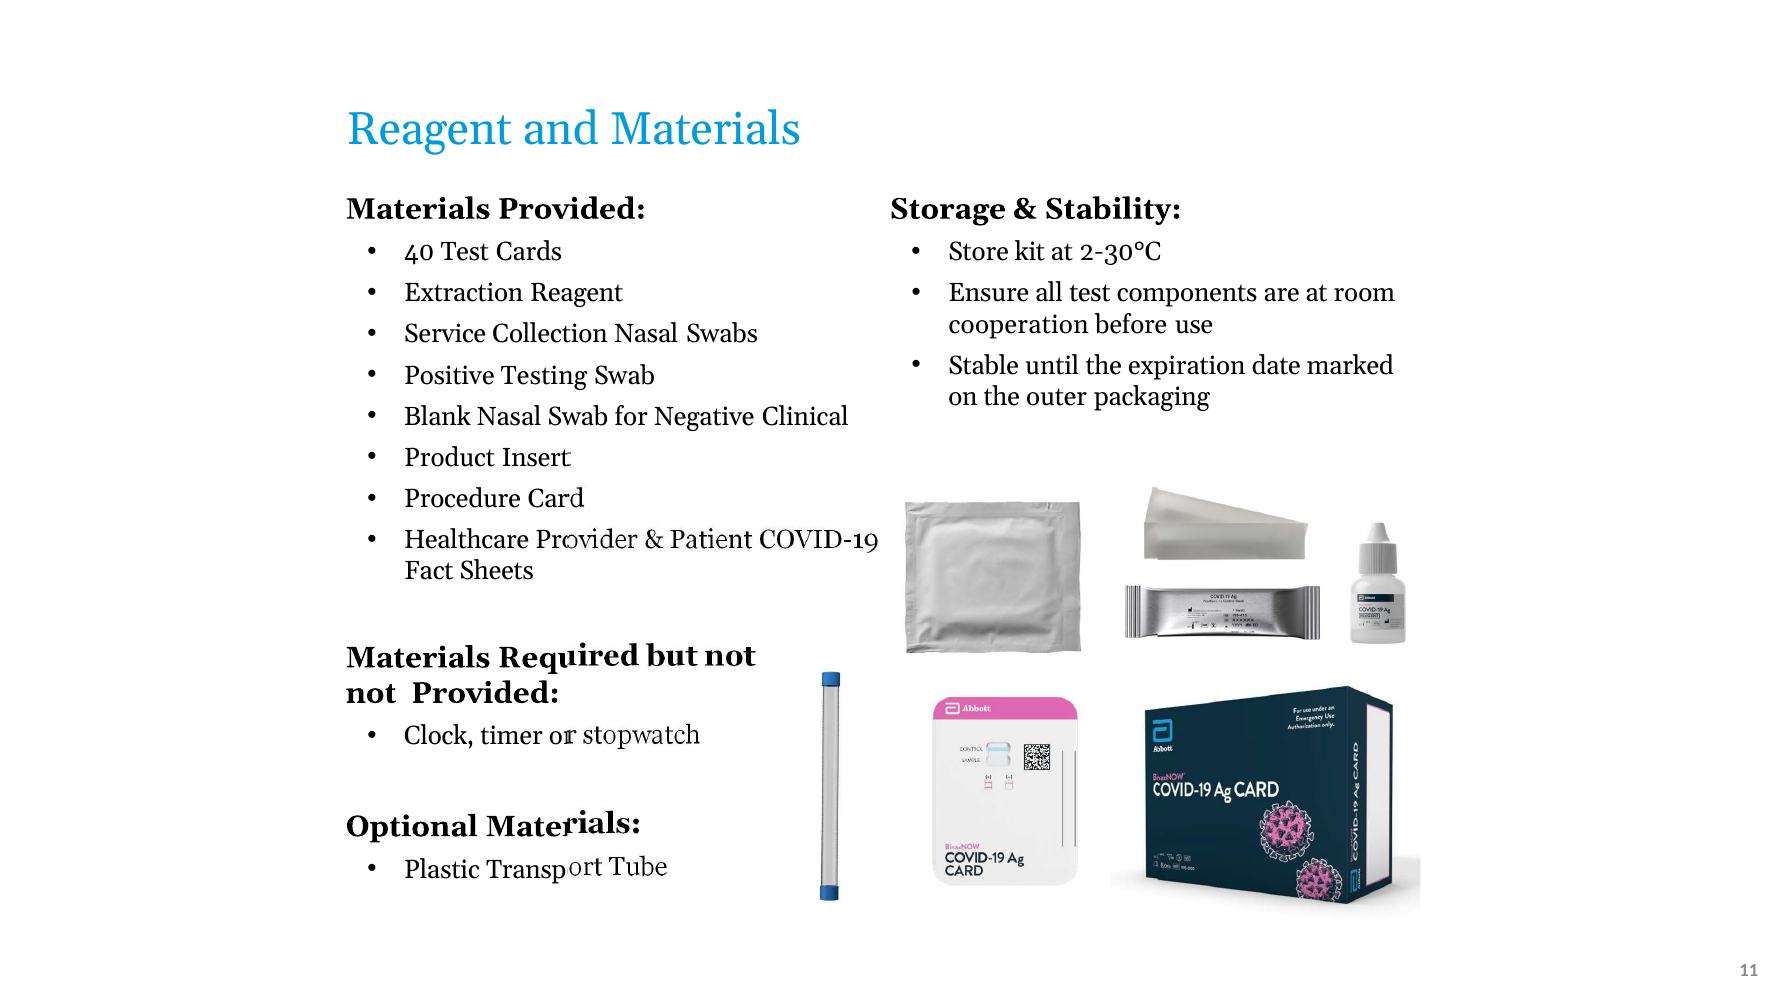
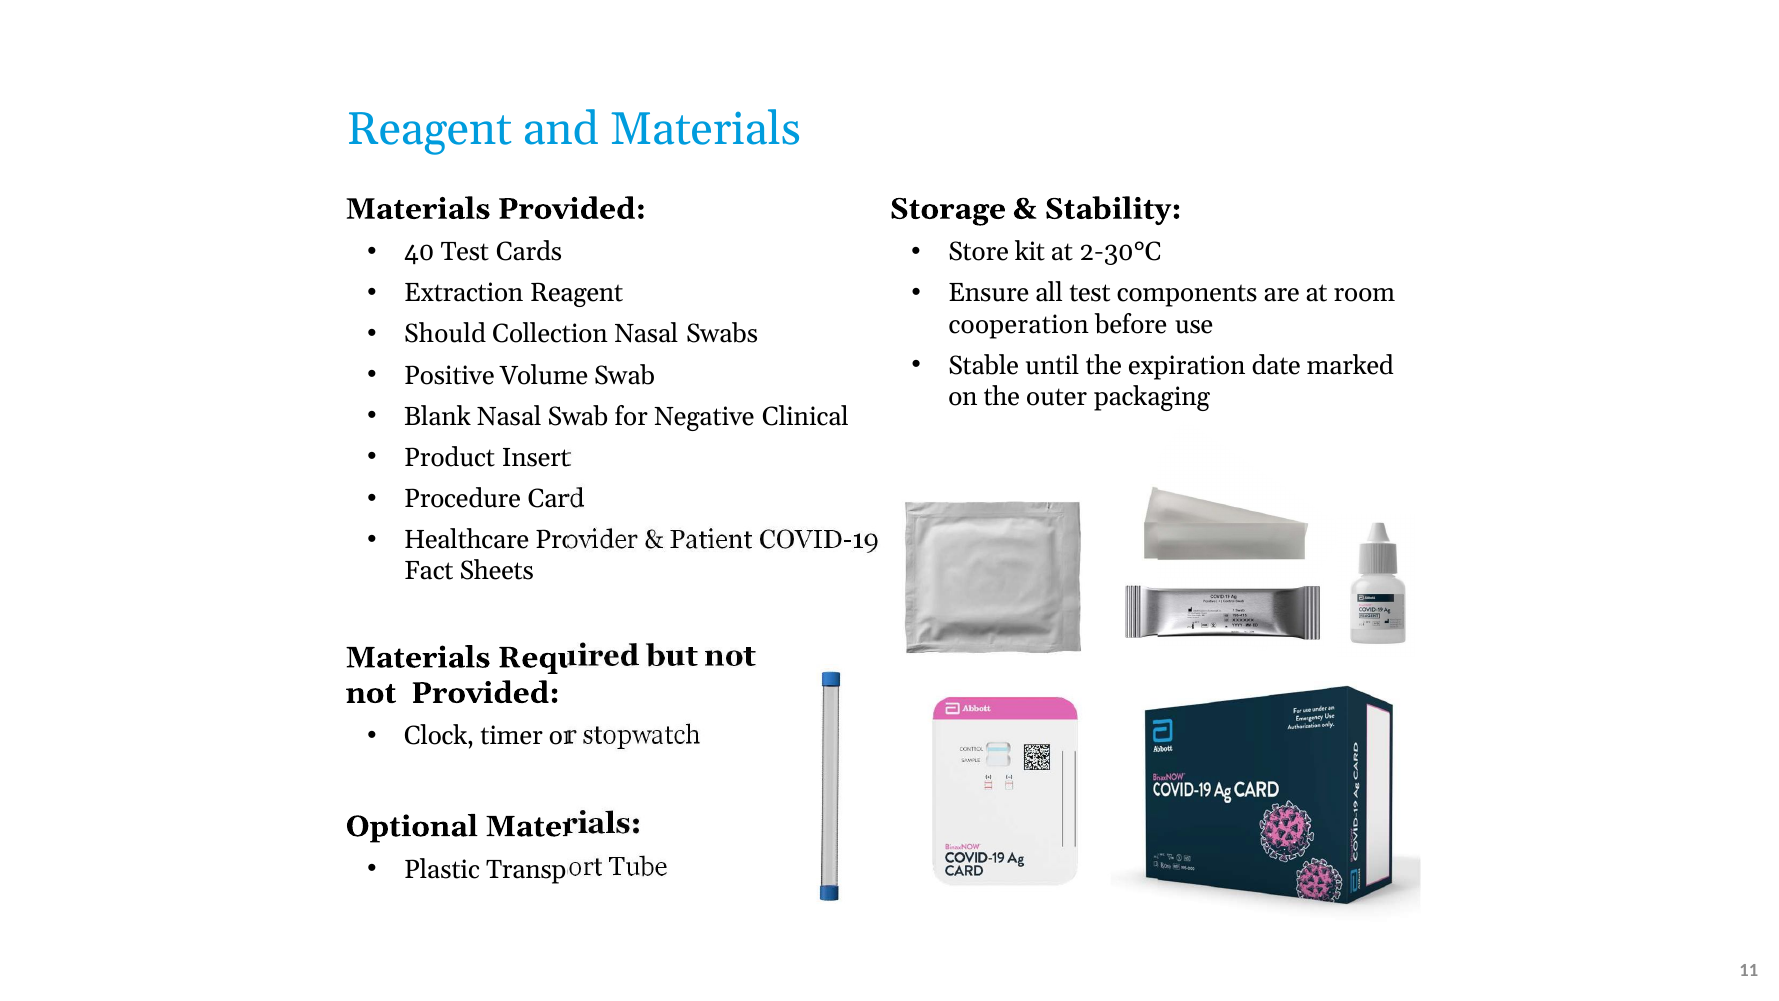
Service: Service -> Should (445, 334)
Testing: Testing -> Volume (544, 375)
